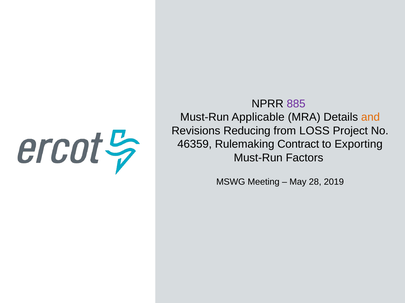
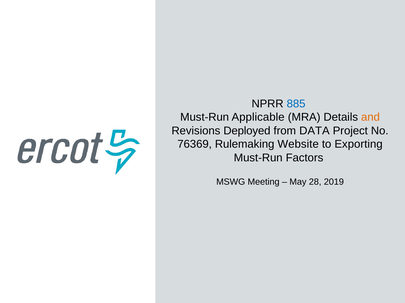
885 colour: purple -> blue (296, 104)
Reducing: Reducing -> Deployed (247, 131)
LOSS: LOSS -> DATA (314, 131)
46359: 46359 -> 76369 (195, 145)
Contract: Contract -> Website (298, 145)
